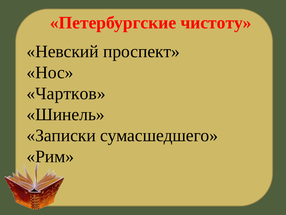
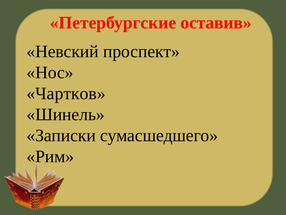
чистоту: чистоту -> оставив (216, 23)
